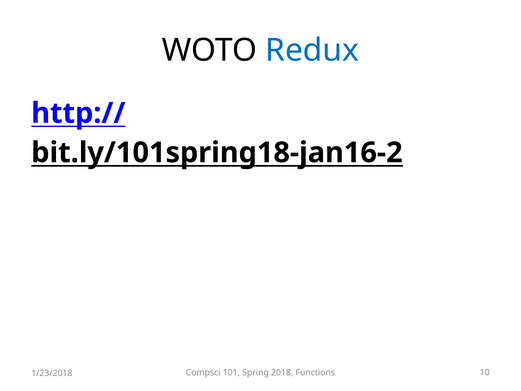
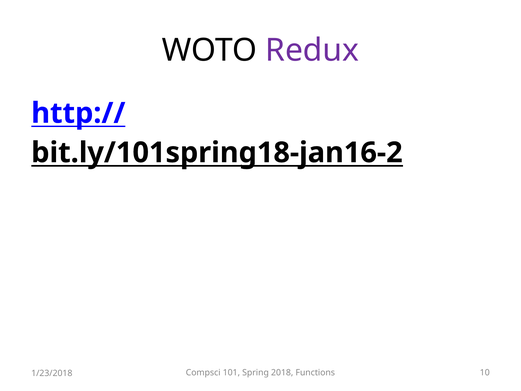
Redux colour: blue -> purple (312, 50)
